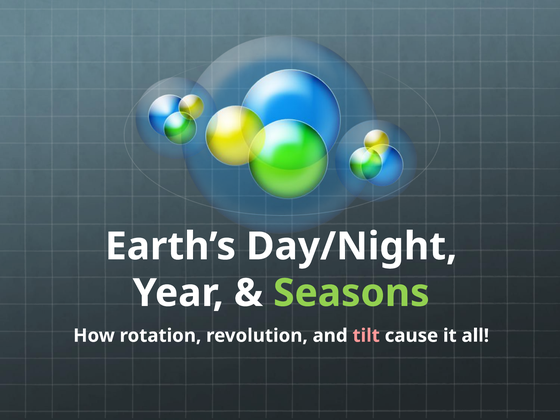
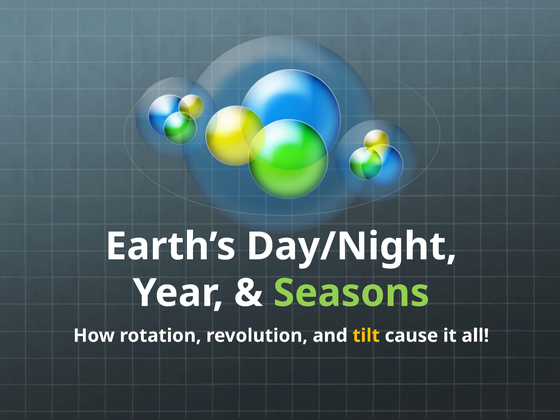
tilt colour: pink -> yellow (366, 336)
